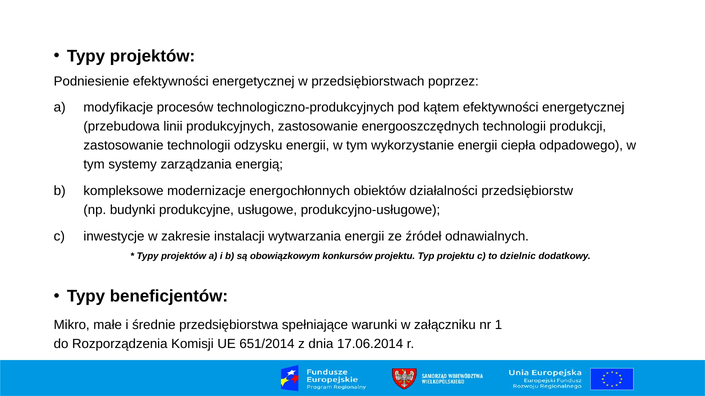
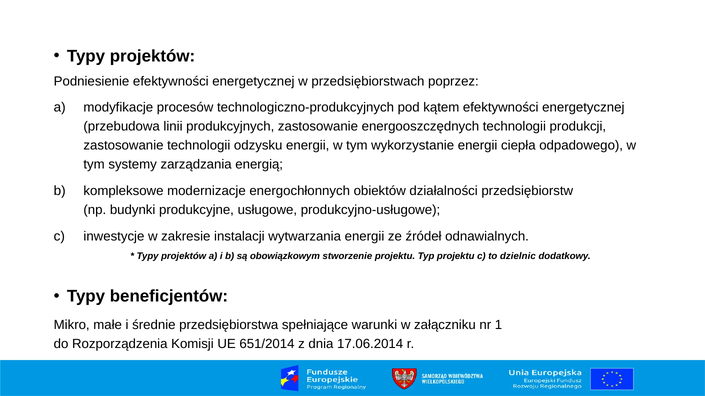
konkursów: konkursów -> stworzenie (347, 257)
